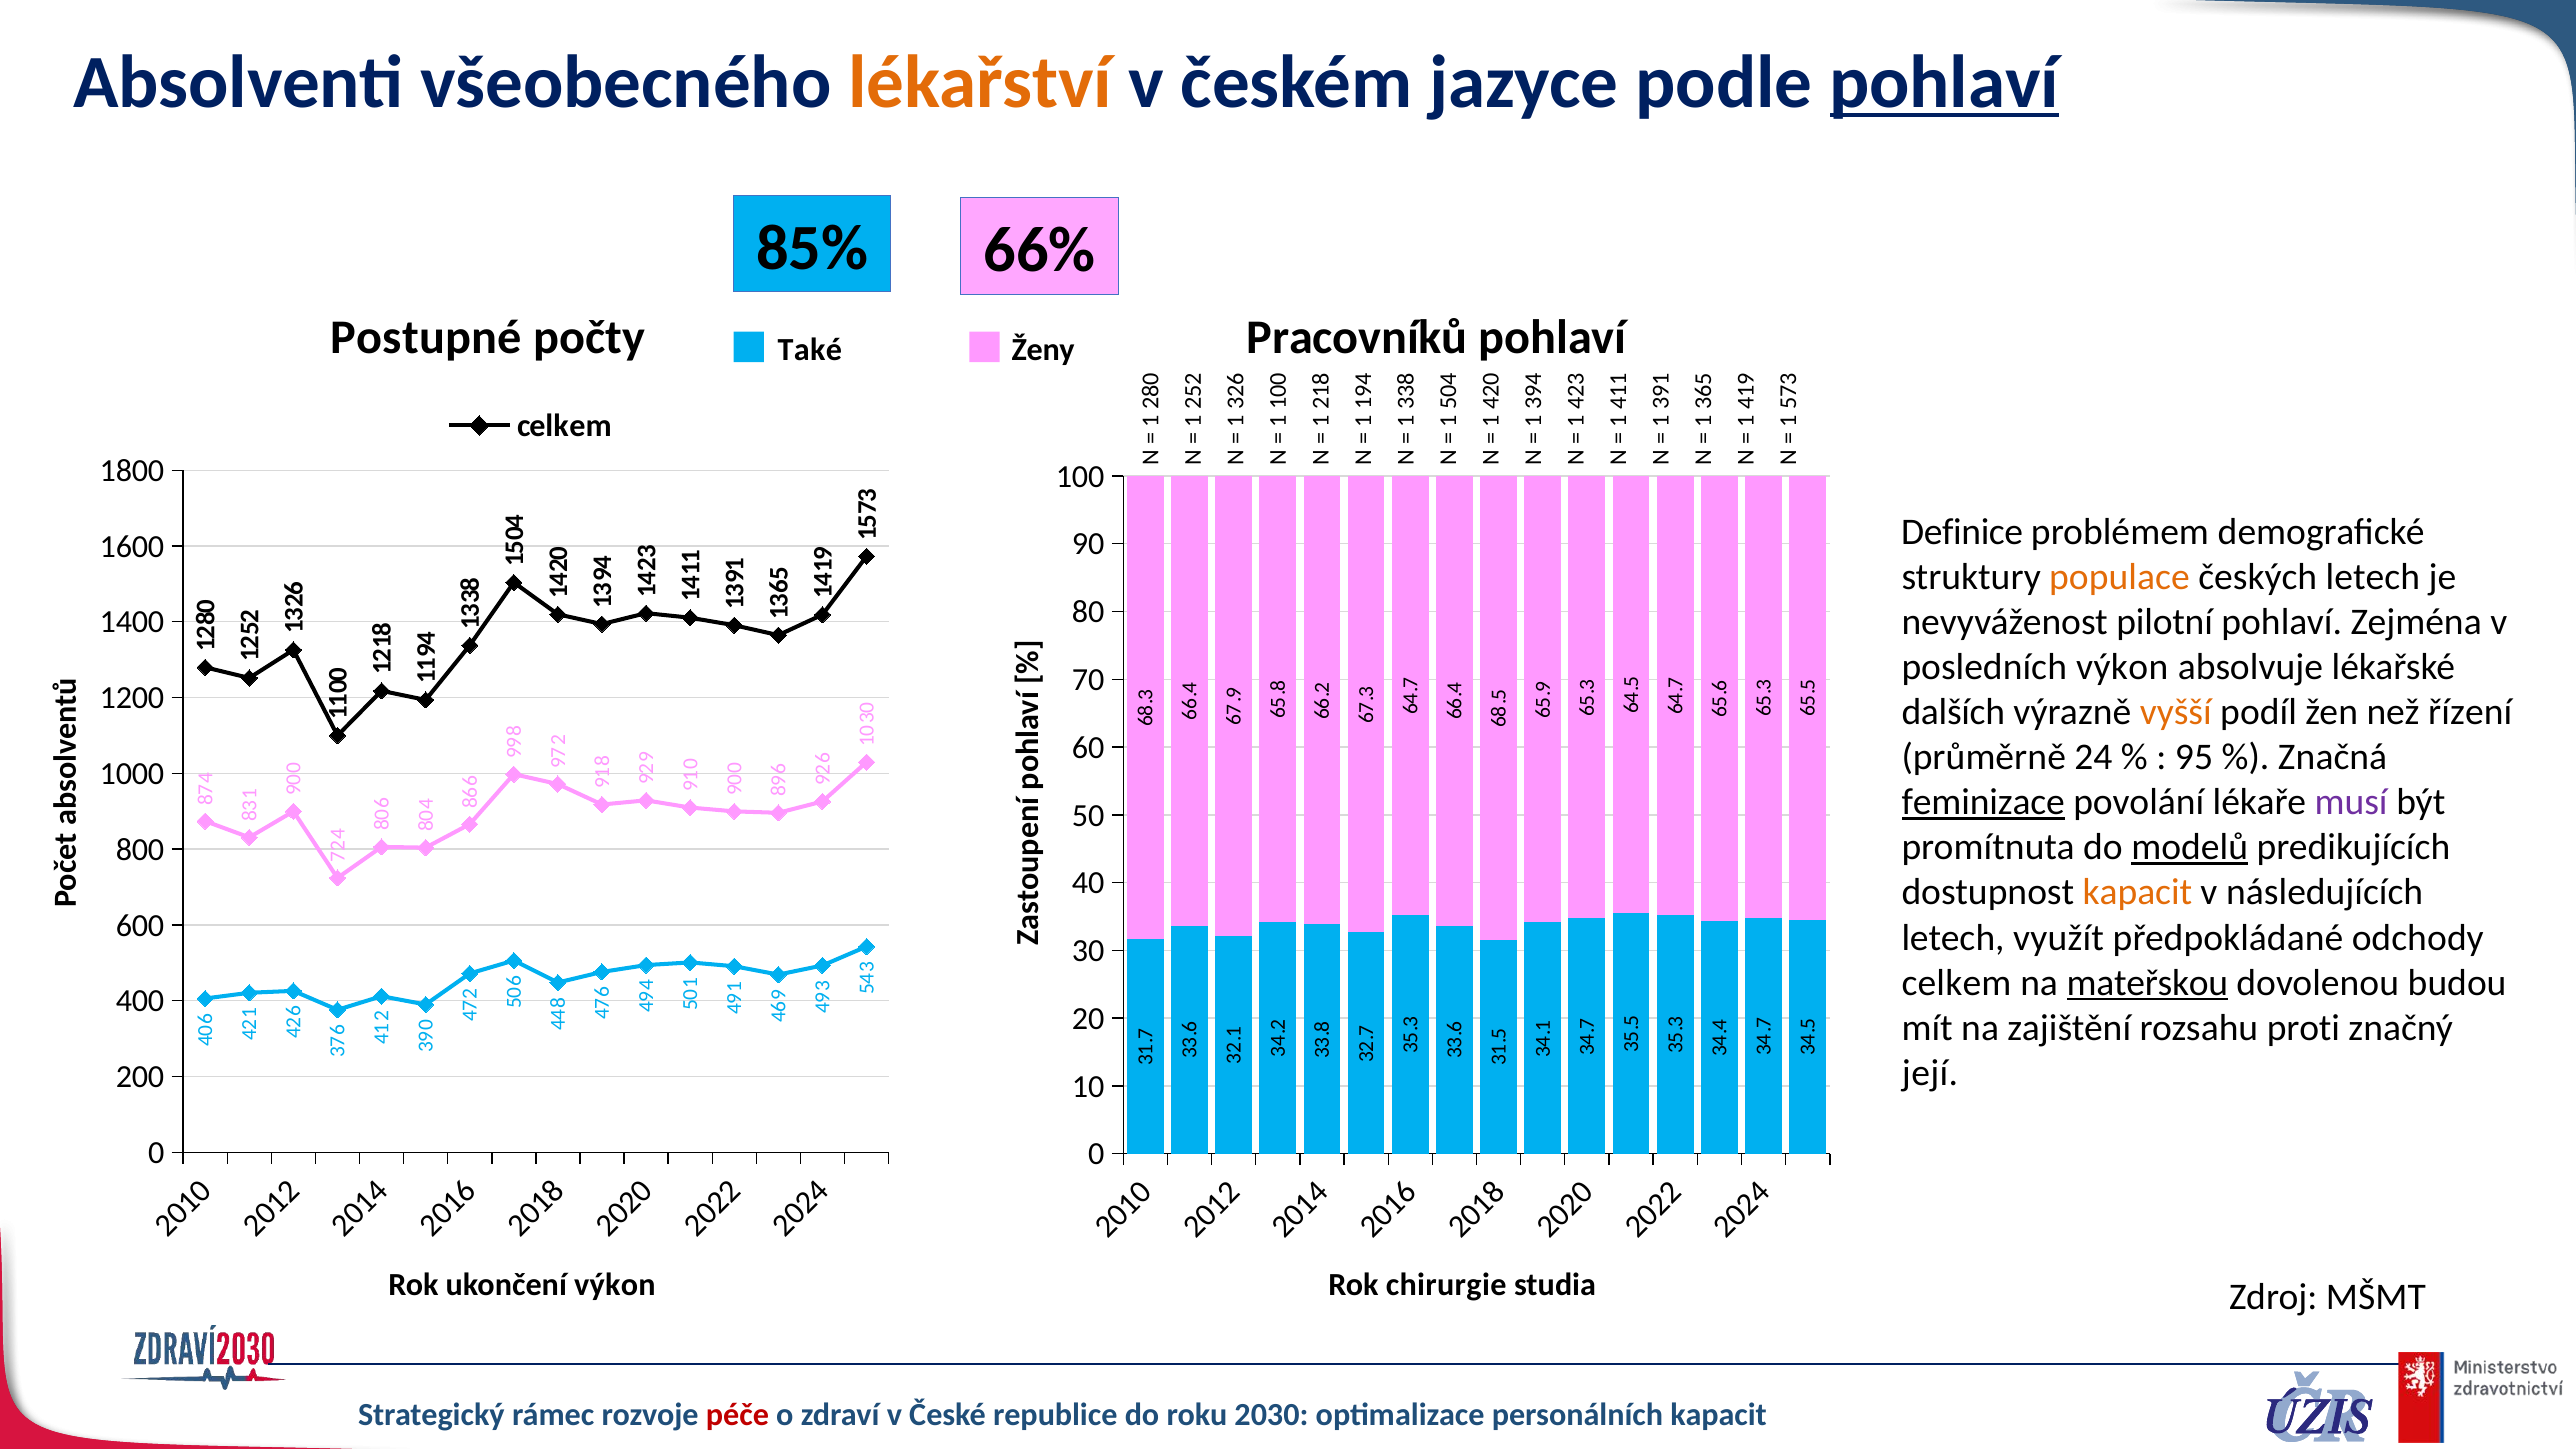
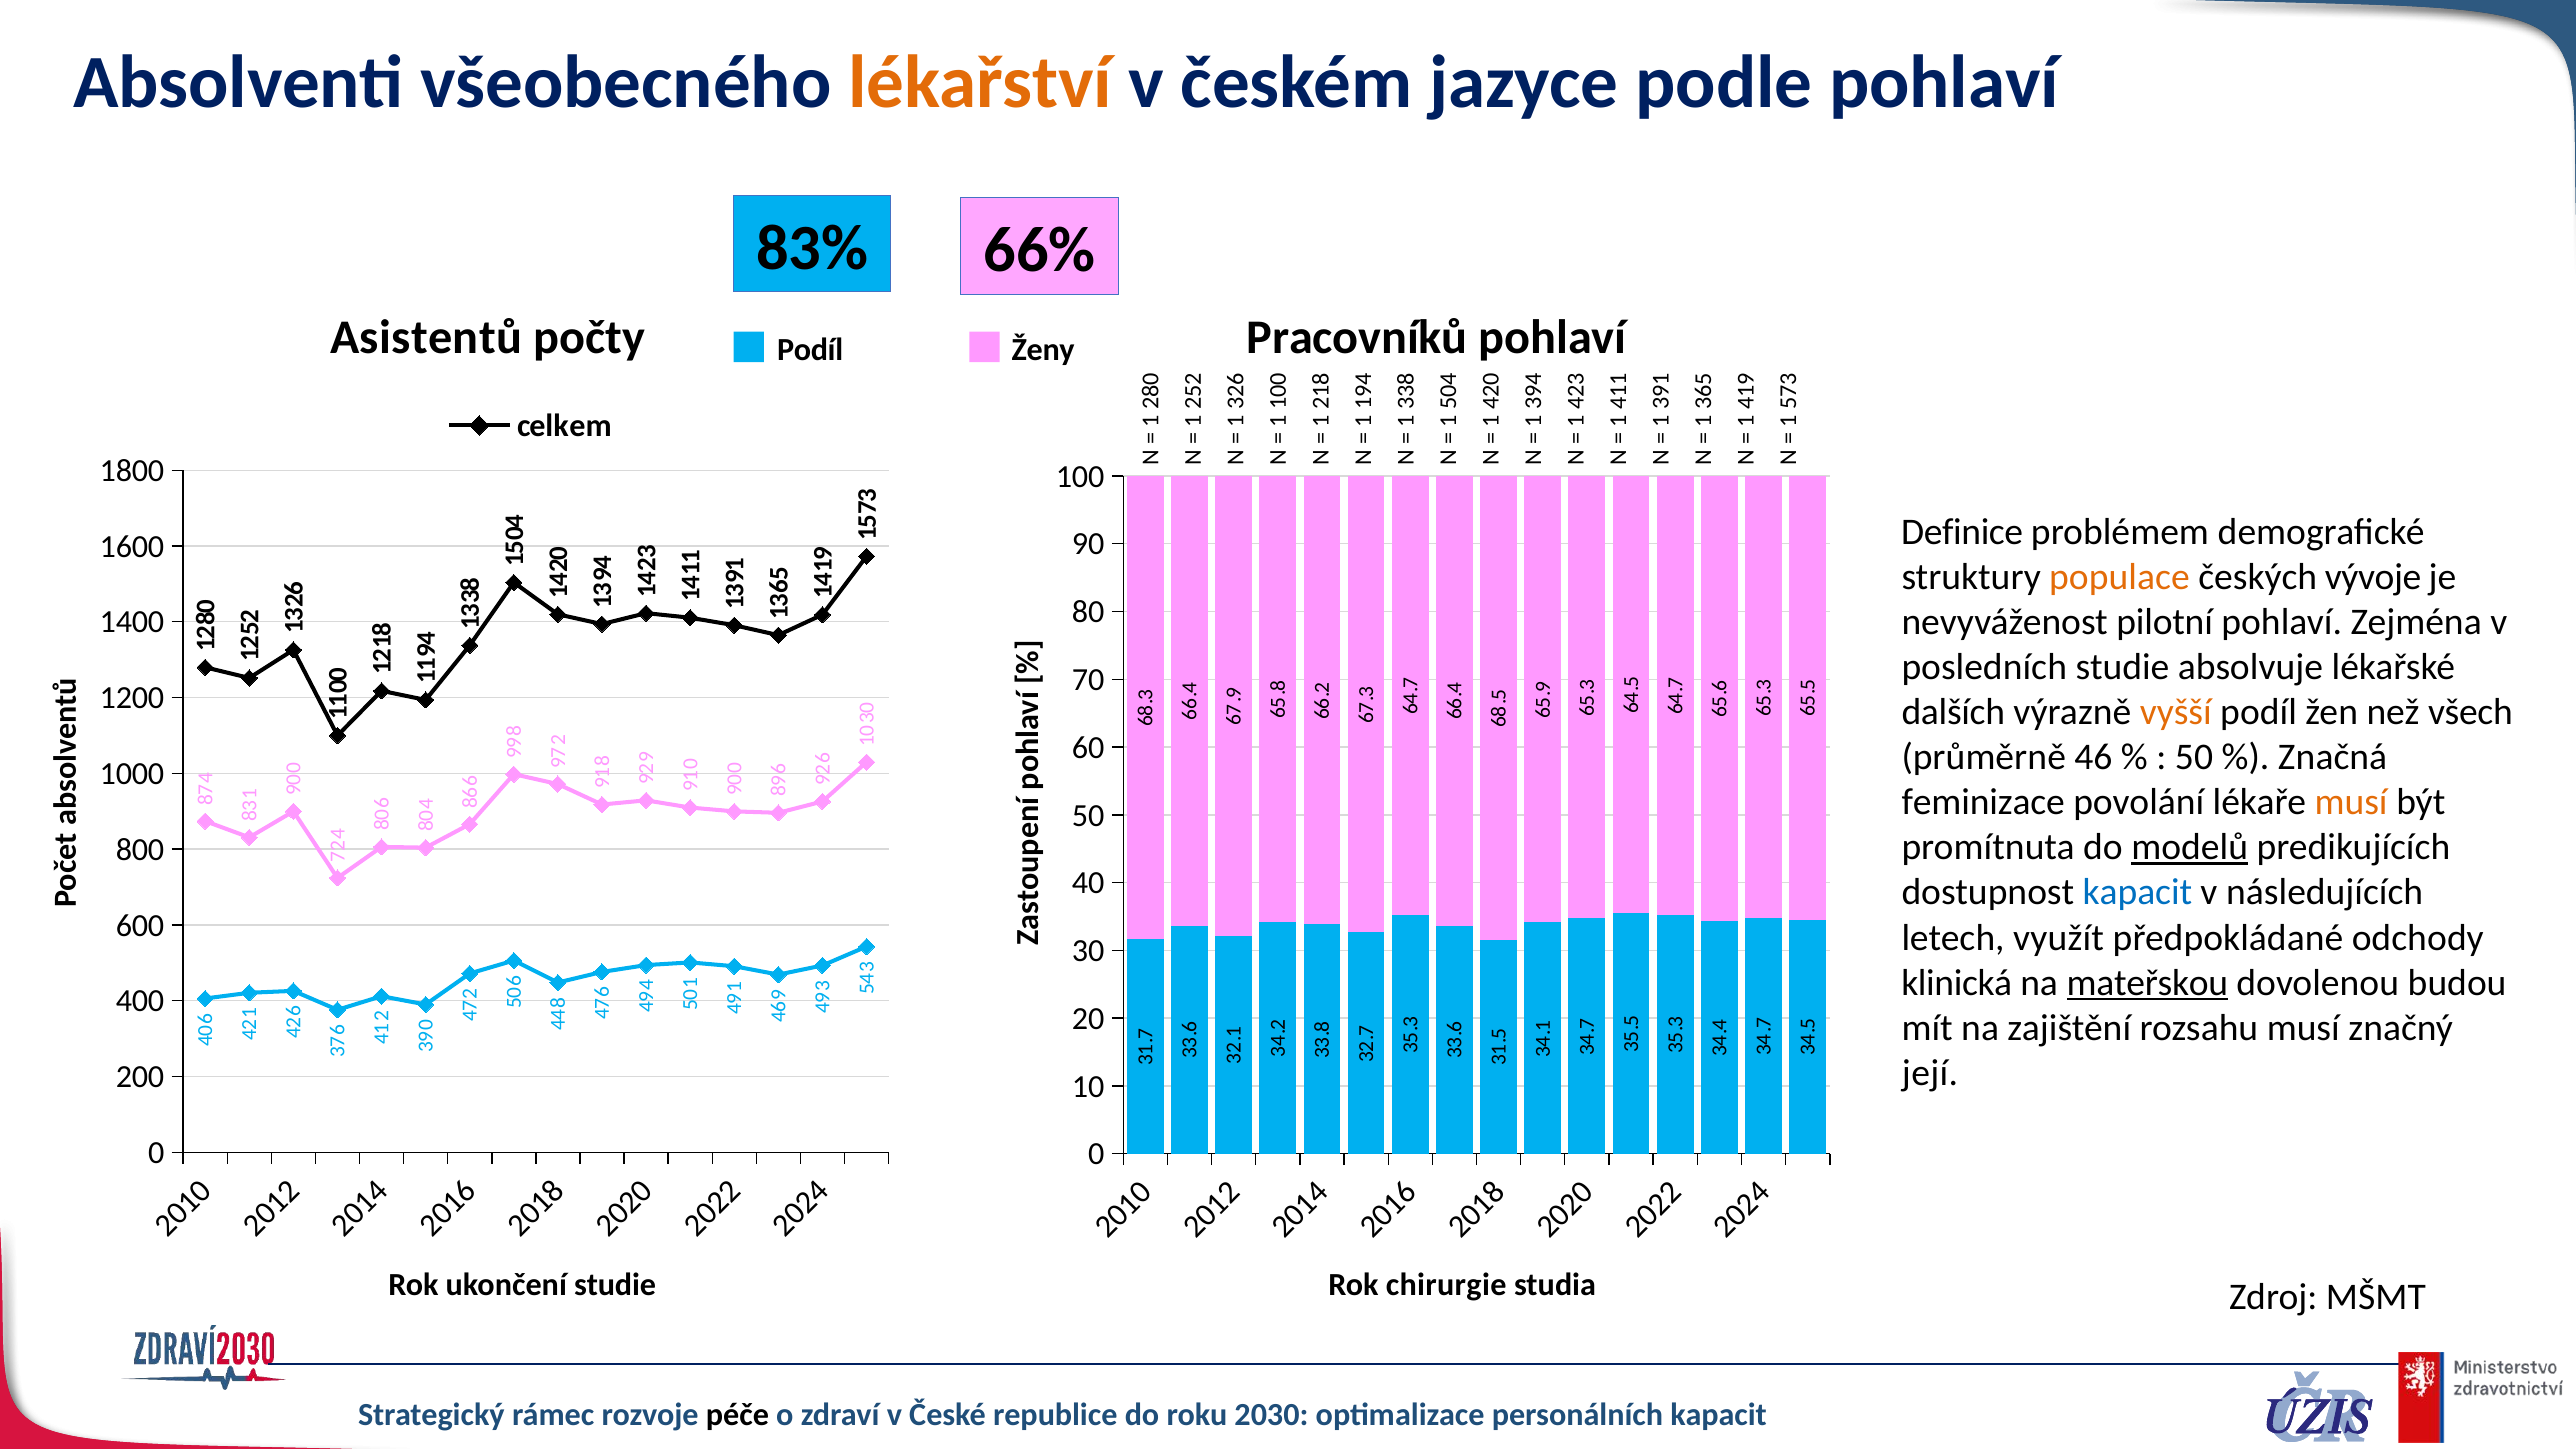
pohlaví underline: present -> none (1944, 83)
85%: 85% -> 83% (812, 248)
Postupné: Postupné -> Asistentů (426, 338)
Také: Také -> Podíl (810, 350)
českých letech: letech -> vývoje (2373, 577)
posledních výkon: výkon -> studie (2122, 667)
řízení: řízení -> všech (2470, 712)
24: 24 -> 46 (2093, 757)
95: 95 -> 50 (2194, 757)
feminizace underline: present -> none (1983, 802)
musí colour: purple -> orange (2351, 802)
kapacit colour: orange -> blue (2137, 893)
celkem: celkem -> klinická (1957, 983)
rozsahu proti: proti -> musí (2303, 1028)
ukončení výkon: výkon -> studie (615, 1285)
péče colour: red -> black (737, 1415)
